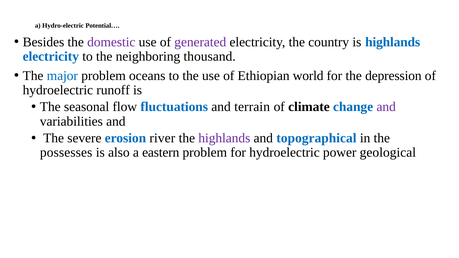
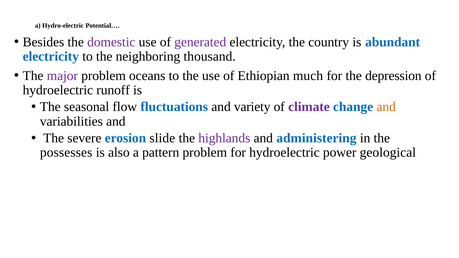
is highlands: highlands -> abundant (393, 42)
major colour: blue -> purple (62, 76)
world: world -> much (308, 76)
terrain: terrain -> variety (252, 107)
climate colour: black -> purple (309, 107)
and colour: purple -> orange (386, 107)
river: river -> slide (162, 138)
topographical: topographical -> administering (316, 138)
eastern: eastern -> pattern (161, 153)
